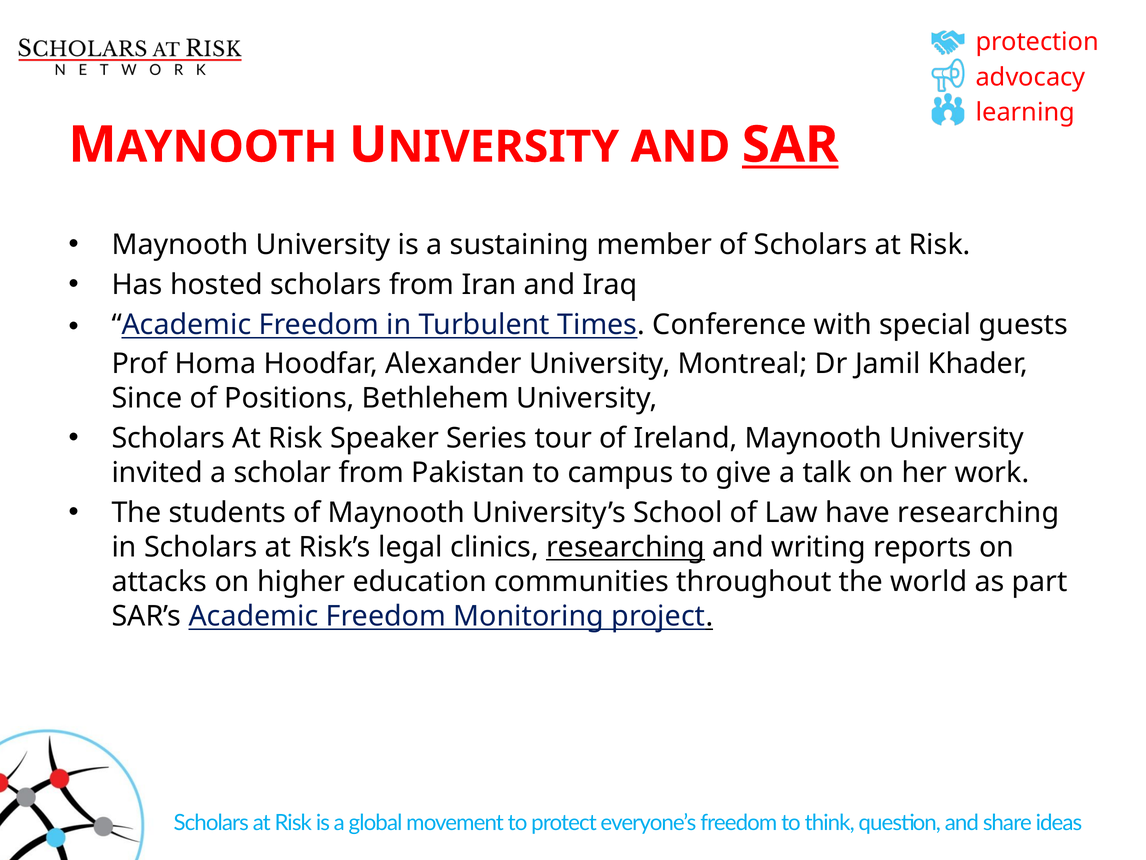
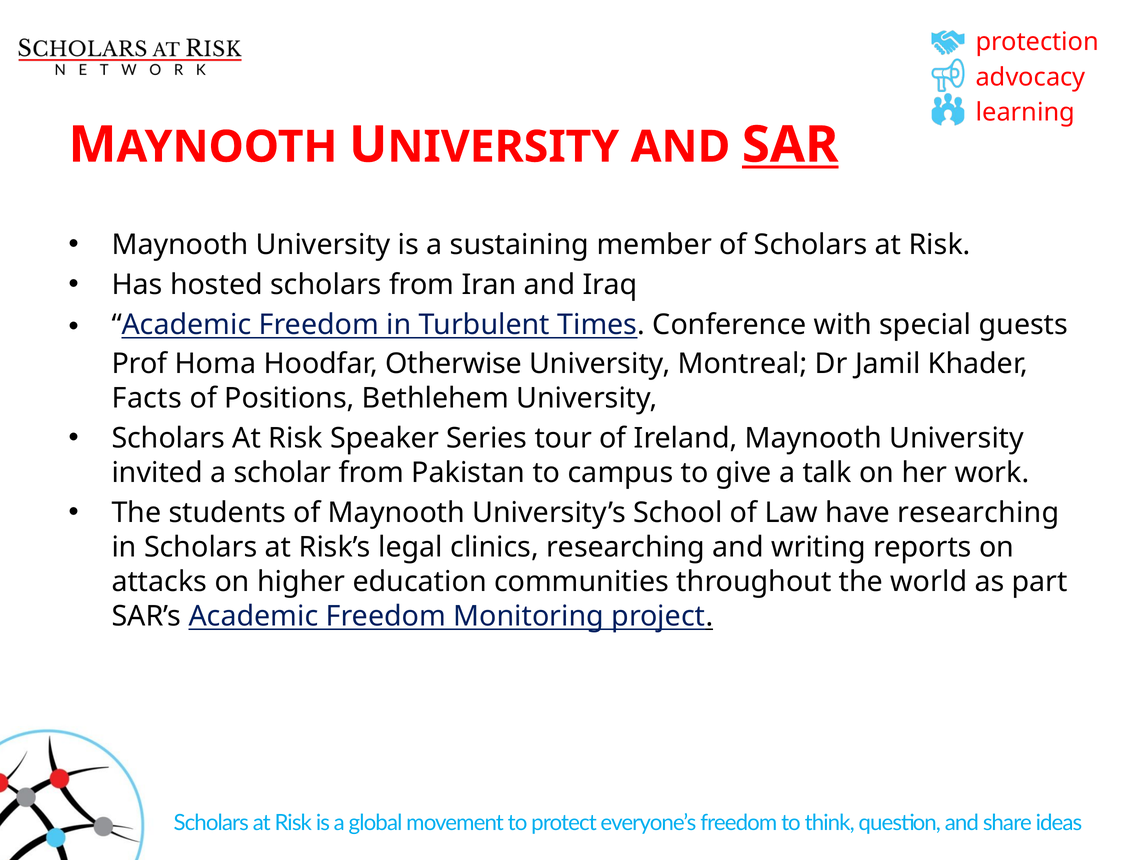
Alexander: Alexander -> Otherwise (454, 364)
Since: Since -> Facts (147, 398)
researching underline: present -> none (626, 547)
